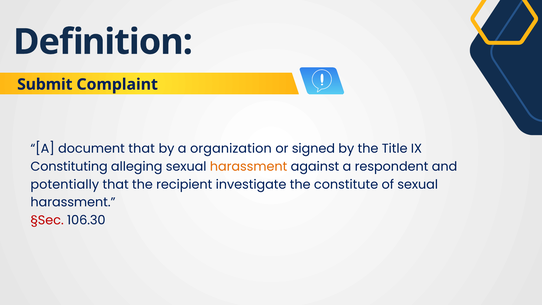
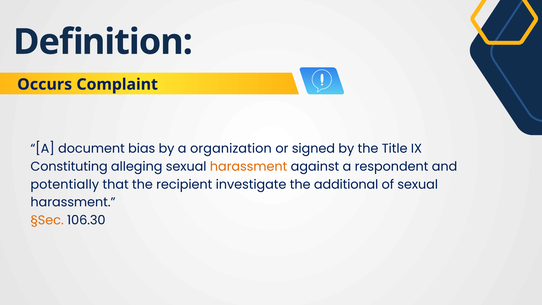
Submit: Submit -> Occurs (45, 84)
document that: that -> bias (142, 149)
constitute: constitute -> additional (346, 184)
§Sec colour: red -> orange (47, 220)
